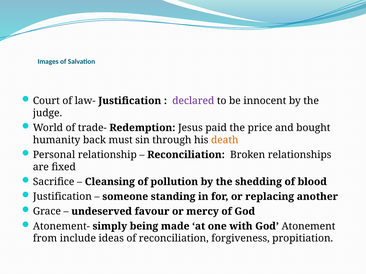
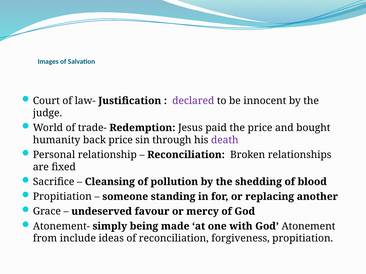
back must: must -> price (121, 140)
death colour: orange -> purple (225, 140)
Justification: Justification -> Propitiation (62, 197)
